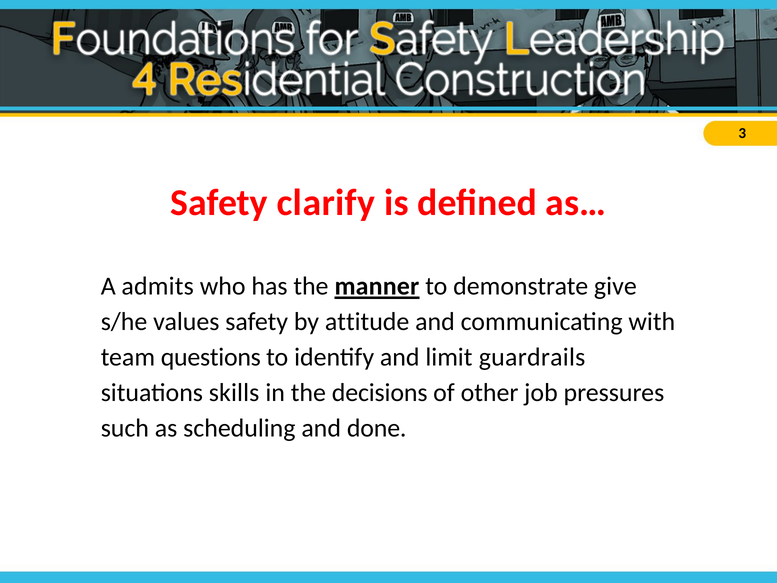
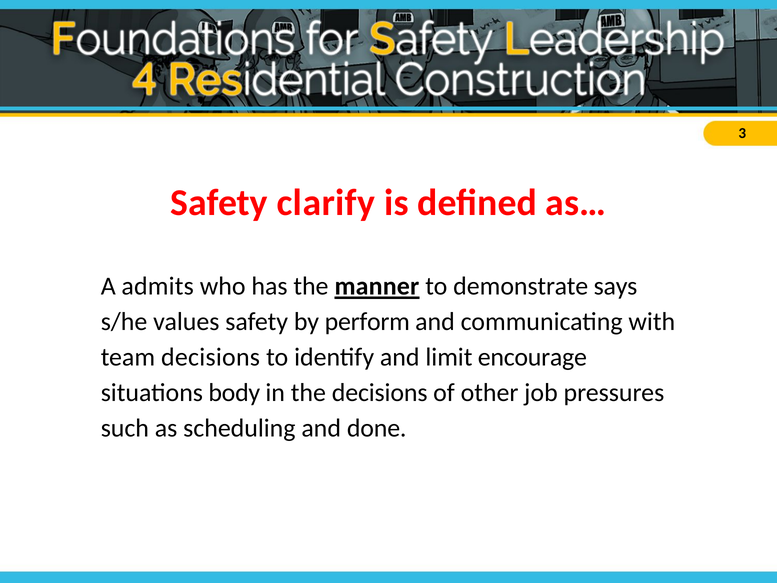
give: give -> says (616, 286)
attitude: attitude -> perform (367, 322)
team questions: questions -> decisions (211, 357)
guardrails: guardrails -> encourage (532, 357)
skills: skills -> body (234, 393)
